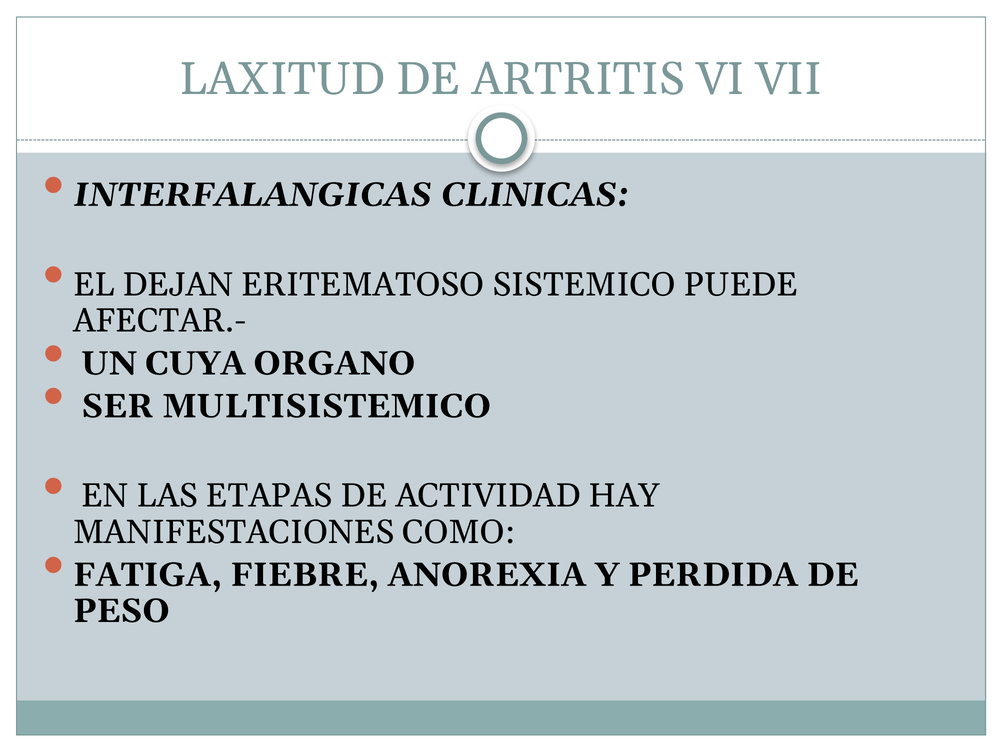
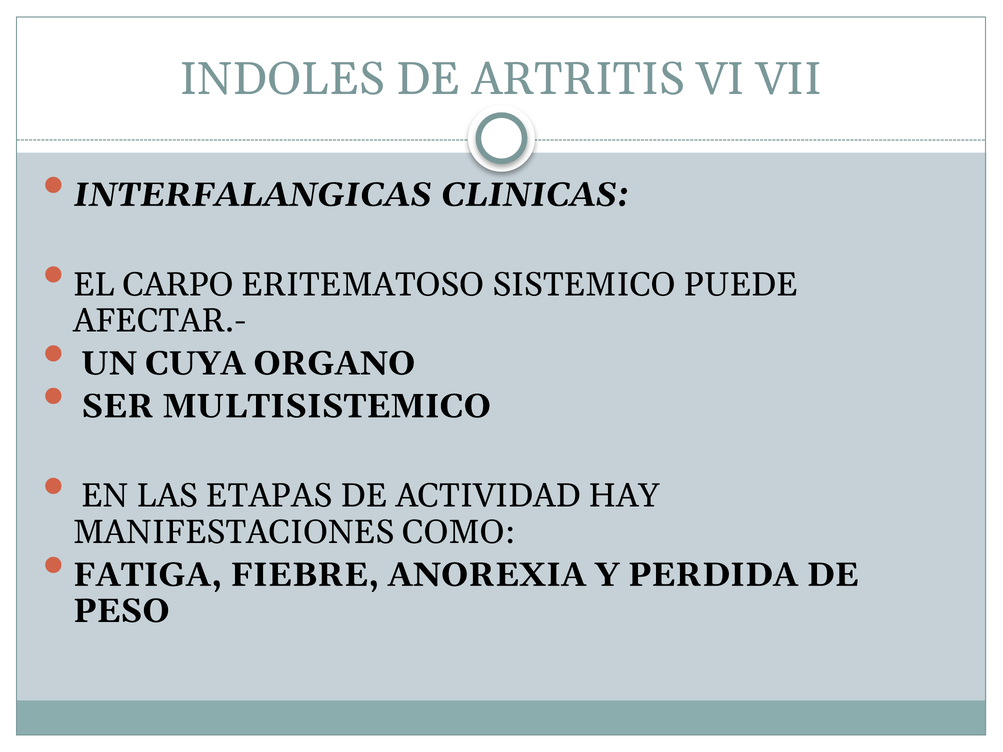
LAXITUD: LAXITUD -> INDOLES (282, 79)
DEJAN: DEJAN -> CARPO (178, 285)
